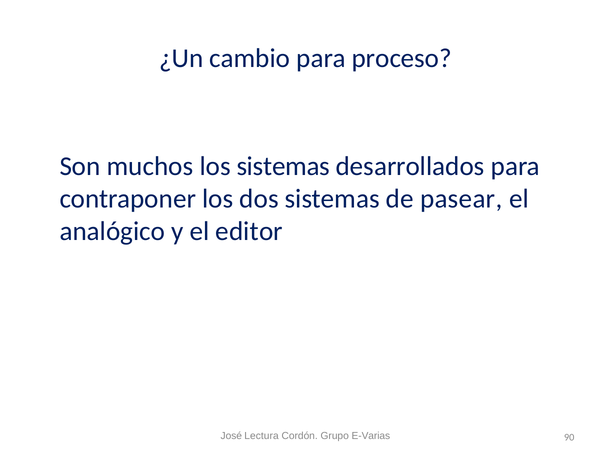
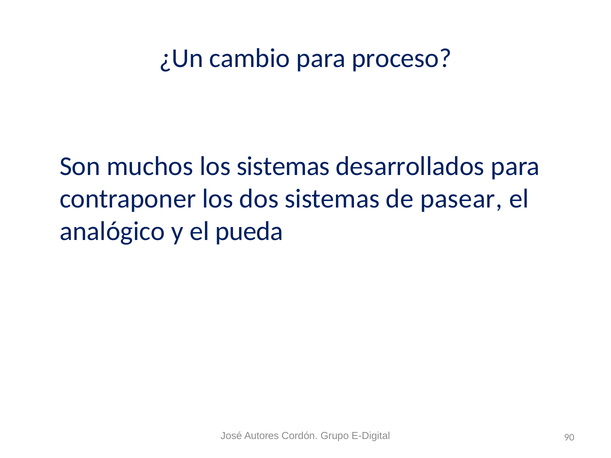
editor: editor -> pueda (249, 231)
Lectura: Lectura -> Autores (262, 436)
E-Varias: E-Varias -> E-Digital (371, 436)
